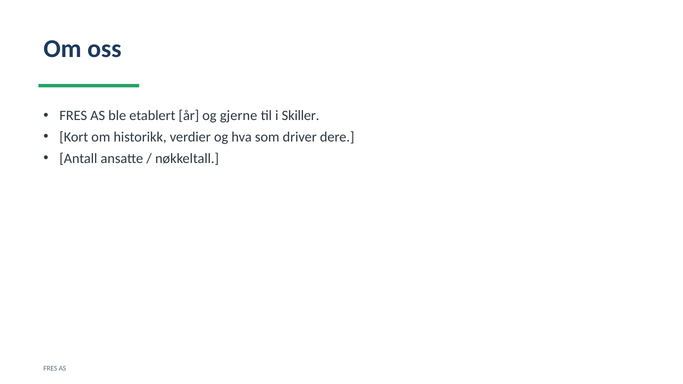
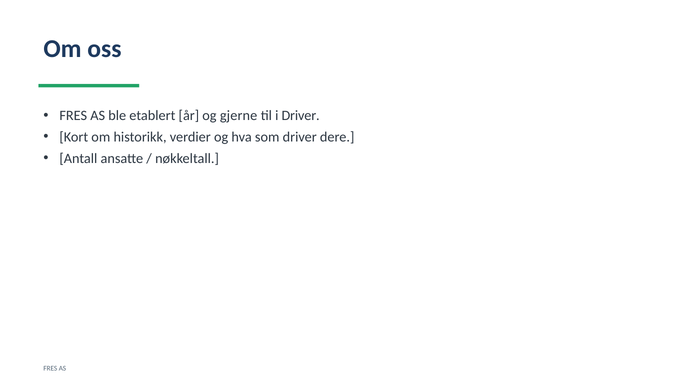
i Skiller: Skiller -> Driver (301, 116)
